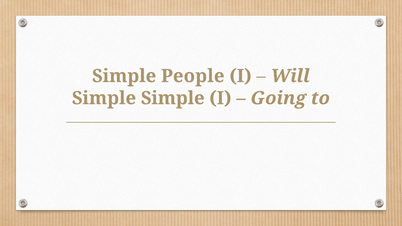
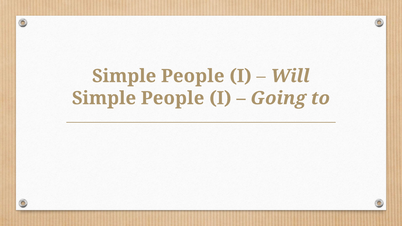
Simple: Simple -> People (173, 98)
